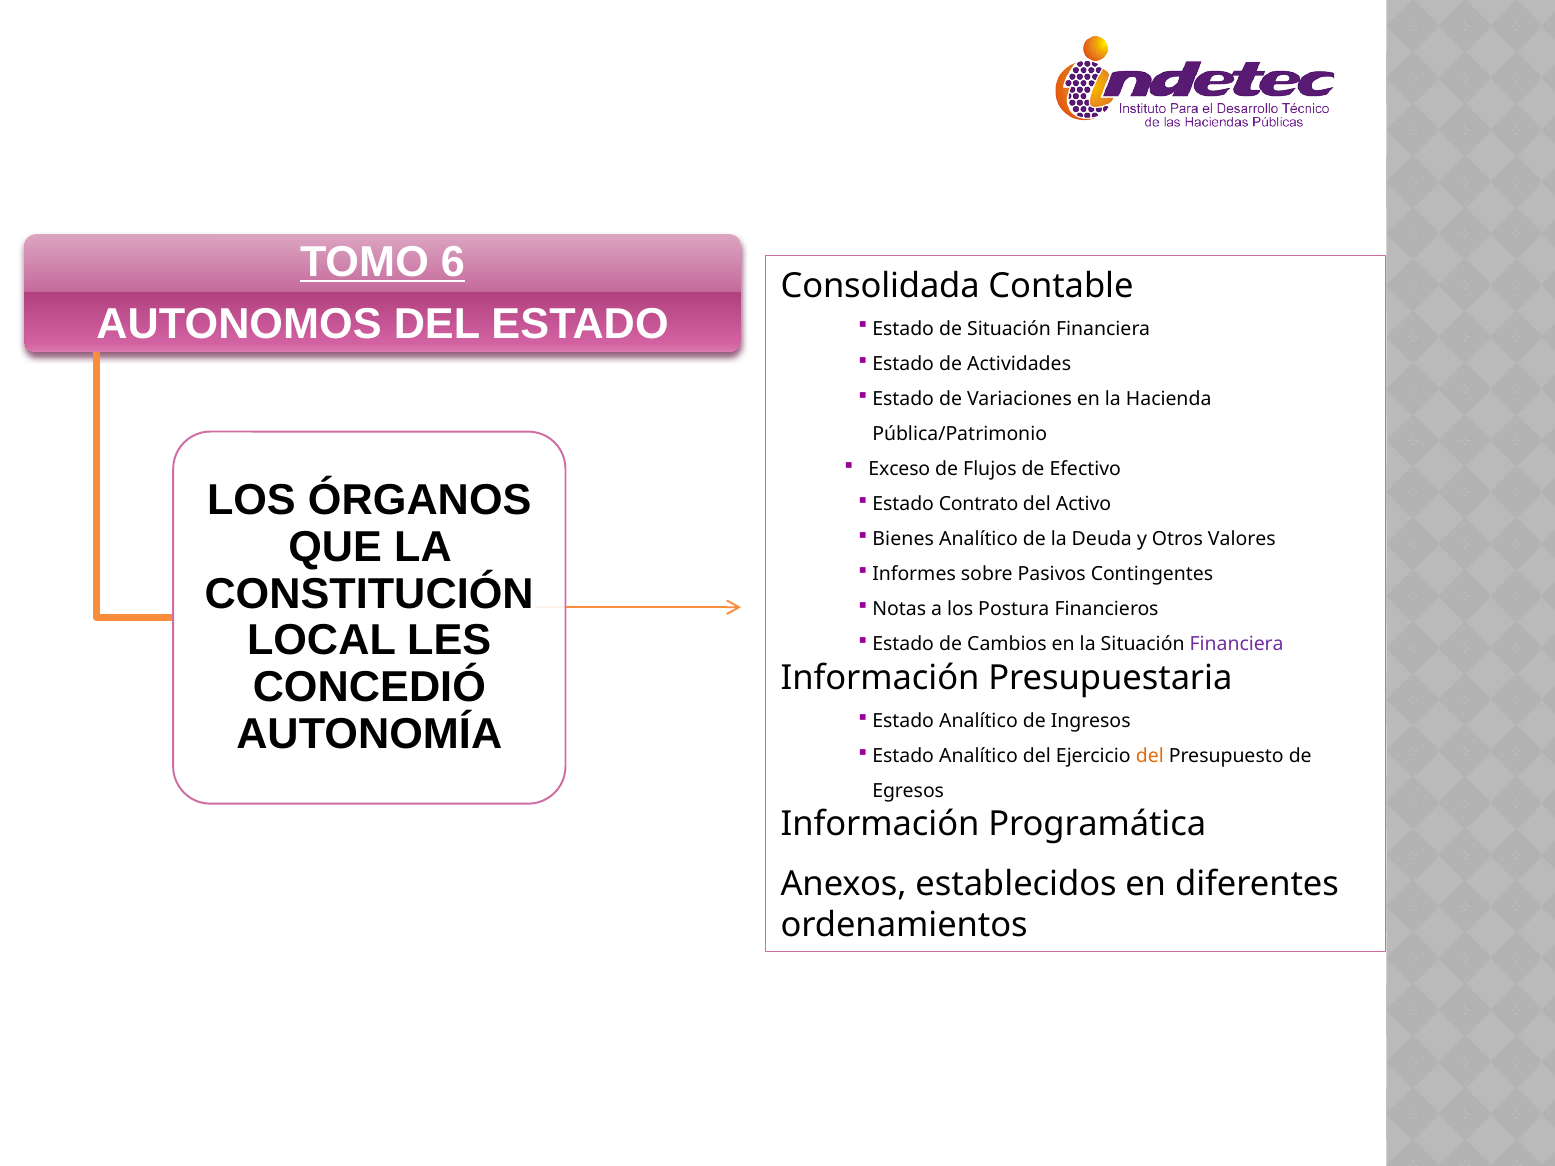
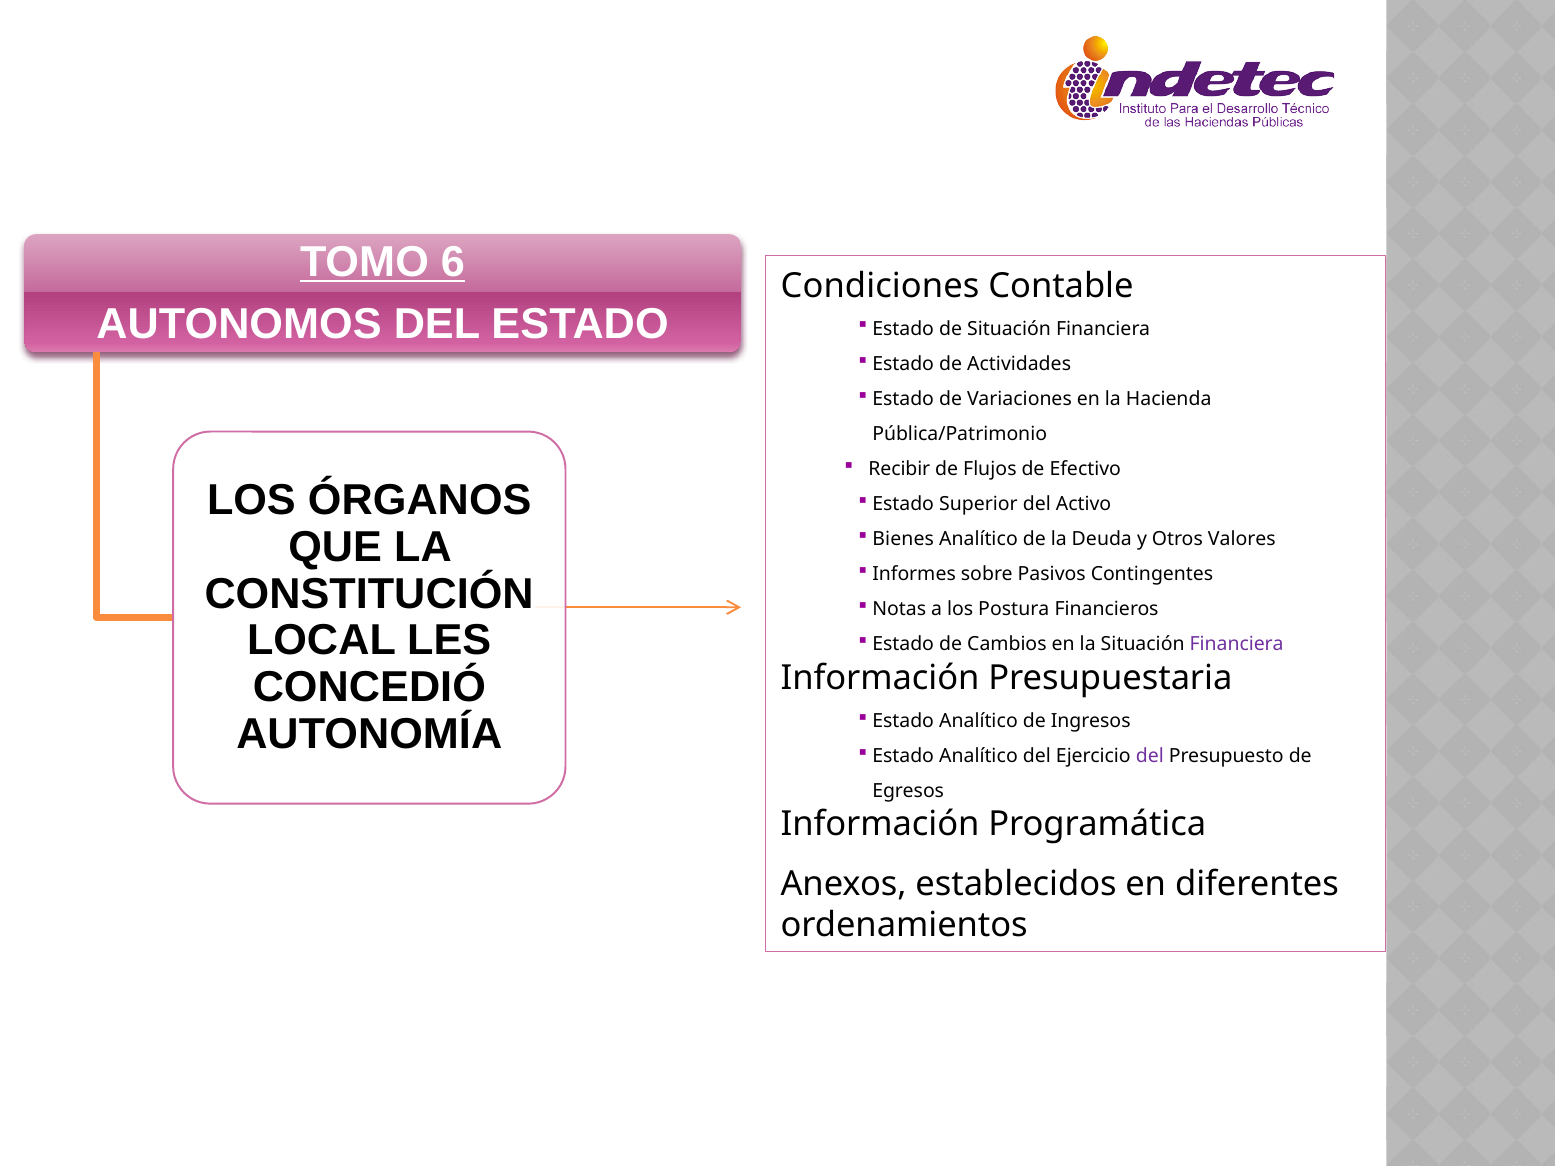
Consolidada: Consolidada -> Condiciones (880, 286)
Exceso: Exceso -> Recibir (899, 469)
Contrato: Contrato -> Superior (978, 504)
del colour: orange -> purple (1150, 756)
